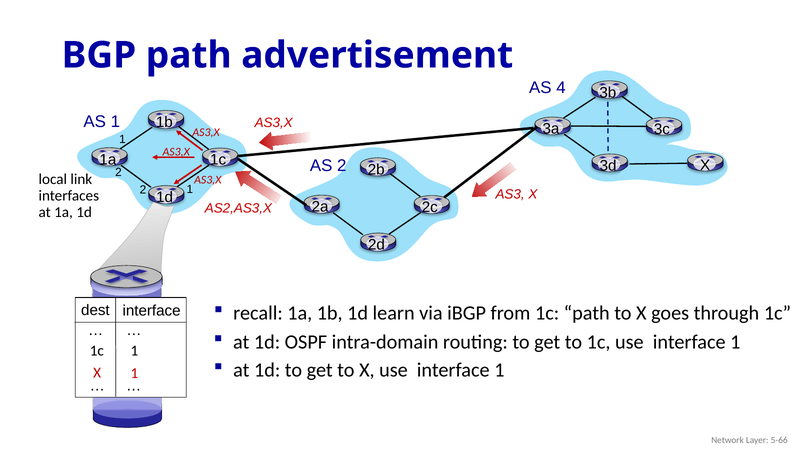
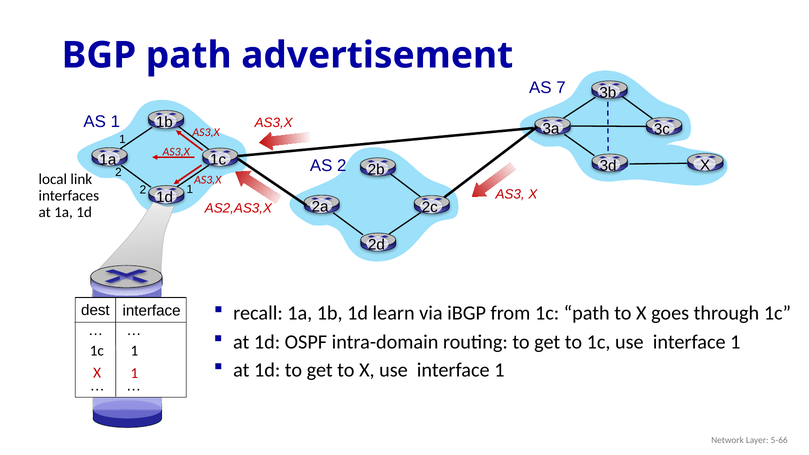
4: 4 -> 7 (561, 88)
